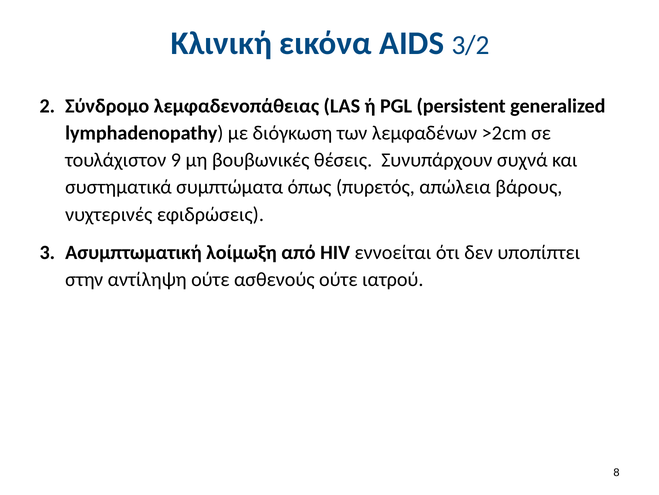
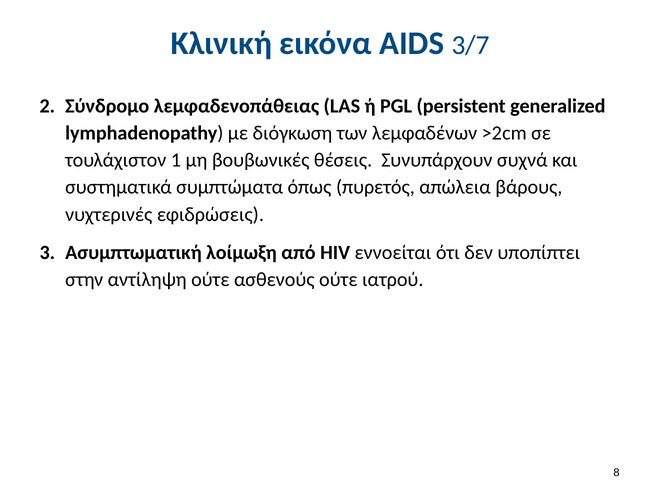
3/2: 3/2 -> 3/7 (471, 45)
9: 9 -> 1 (176, 160)
